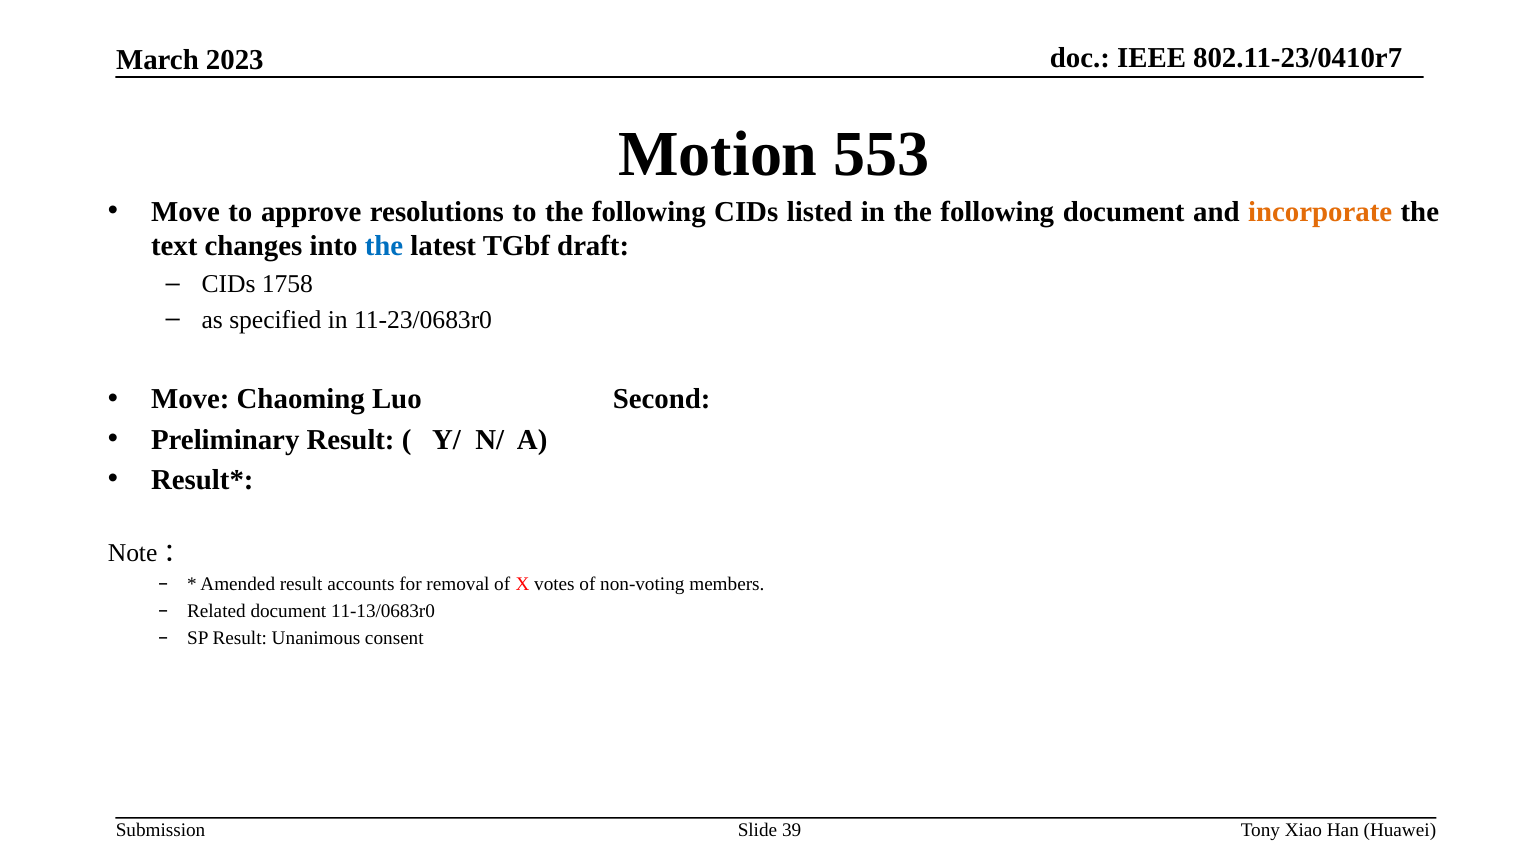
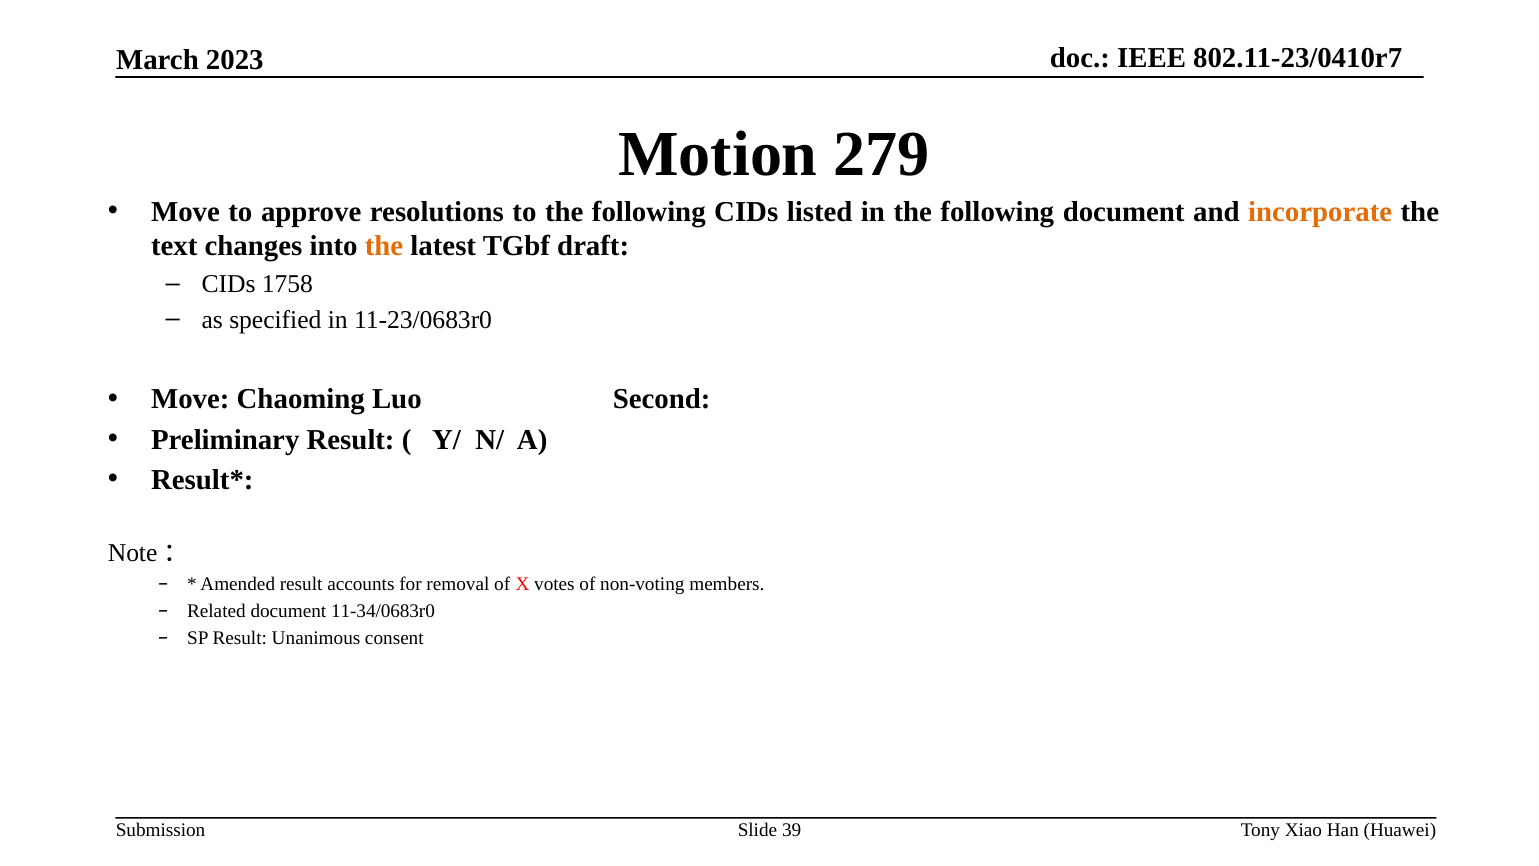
553: 553 -> 279 (882, 155)
the colour: blue -> orange (384, 246)
11-13/0683r0: 11-13/0683r0 -> 11-34/0683r0 (383, 611)
